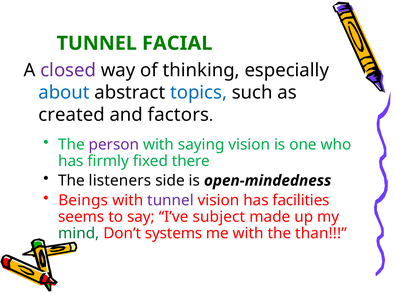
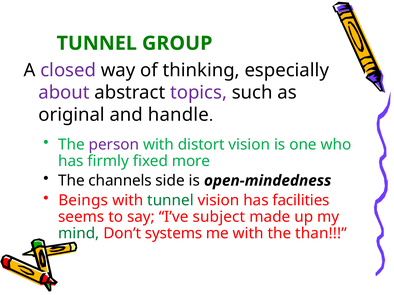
FACIAL: FACIAL -> GROUP (177, 43)
about colour: blue -> purple (64, 93)
topics colour: blue -> purple (199, 93)
created: created -> original (72, 115)
factors: factors -> handle (178, 115)
saying: saying -> distort (201, 145)
there: there -> more (191, 161)
listeners: listeners -> channels (120, 181)
tunnel colour: purple -> green (170, 201)
